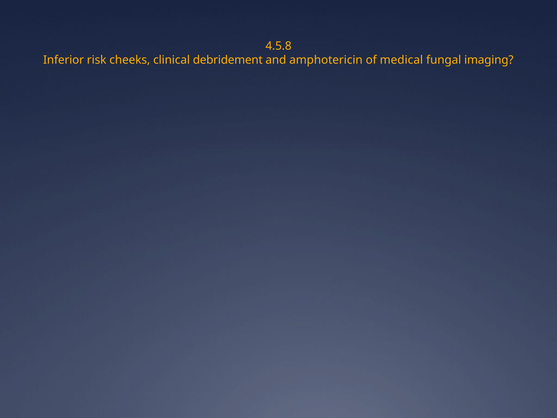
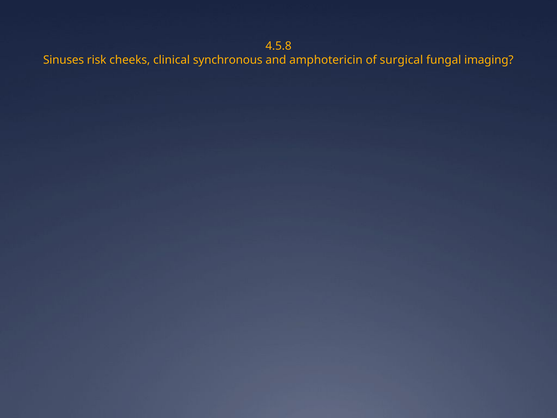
Inferior: Inferior -> Sinuses (64, 60)
debridement: debridement -> synchronous (228, 60)
medical: medical -> surgical (401, 60)
